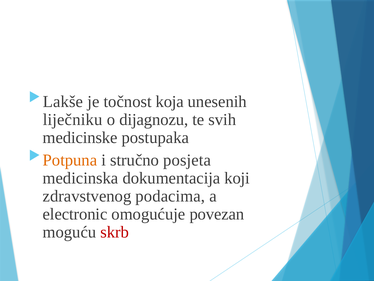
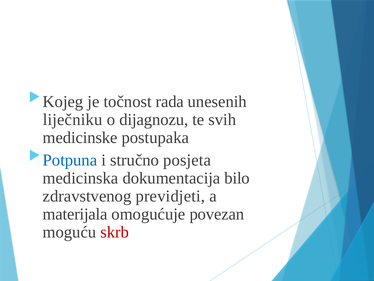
Lakše: Lakše -> Kojeg (63, 101)
koja: koja -> rada (170, 101)
Potpuna colour: orange -> blue (70, 160)
koji: koji -> bilo (237, 178)
podacima: podacima -> previdjeti (170, 196)
electronic: electronic -> materijala (75, 214)
